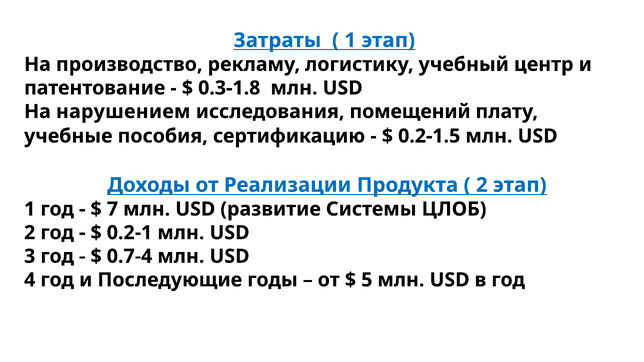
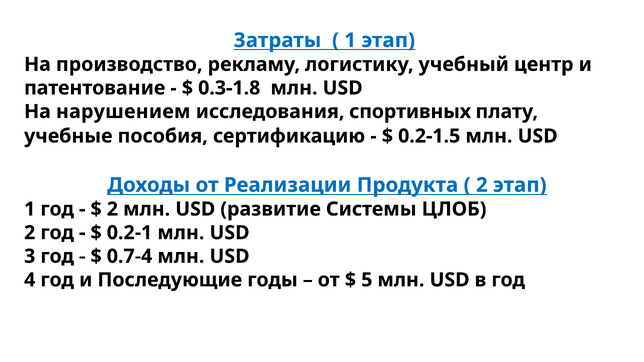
помещений: помещений -> спортивных (410, 112)
7: 7 -> 2 (112, 209)
